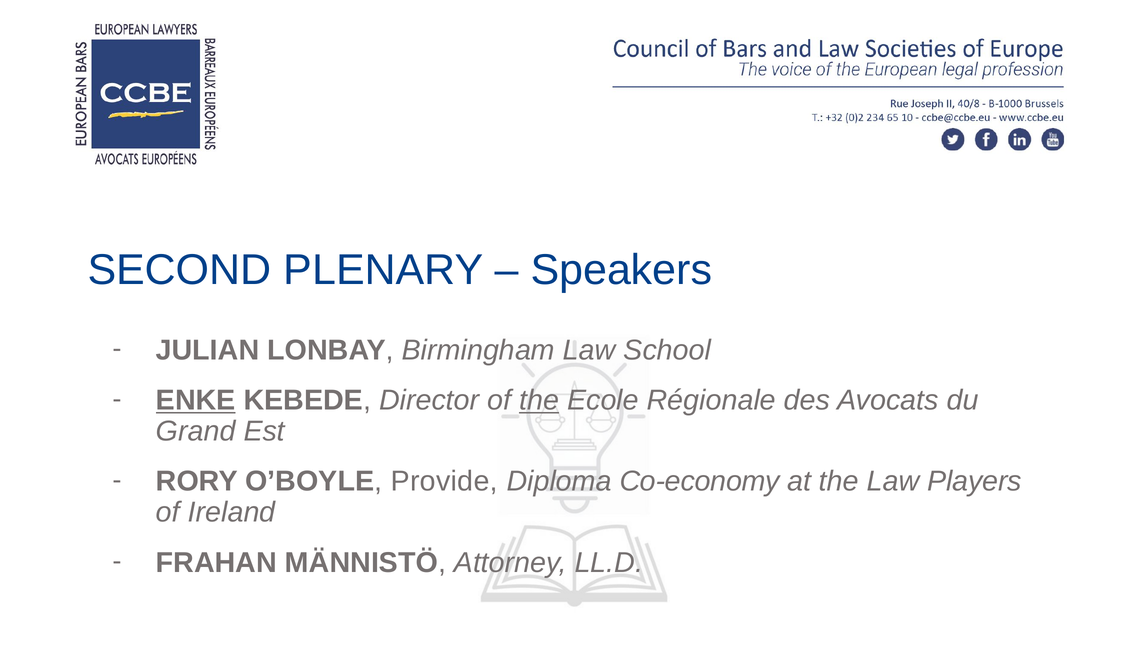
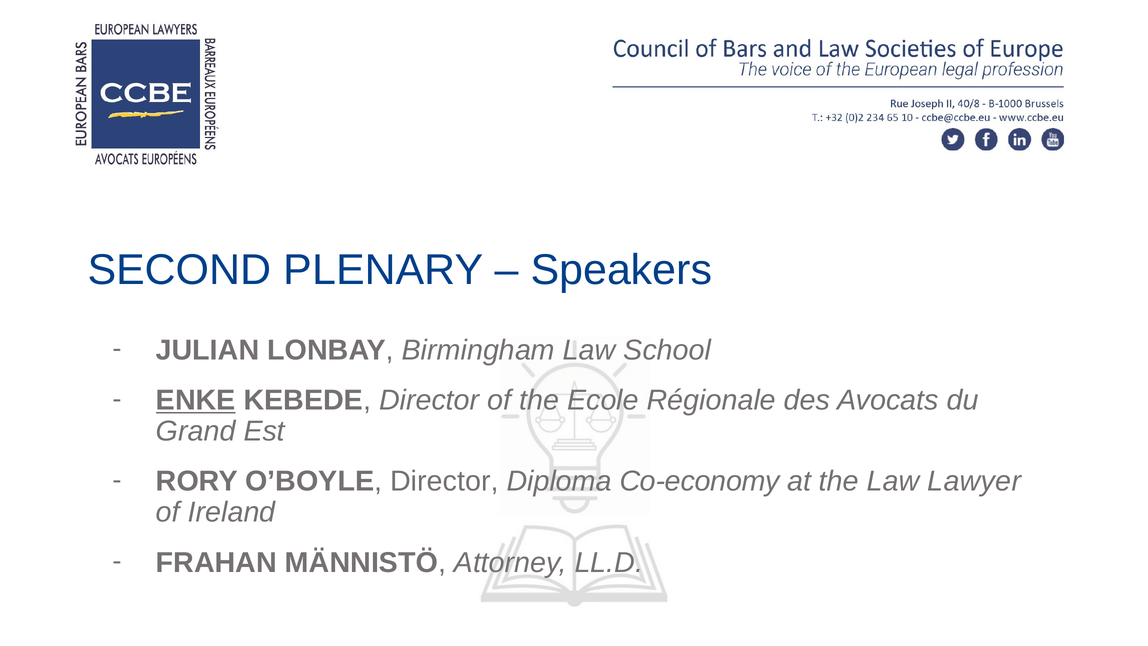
the underline: present -> none (539, 400)
O’BOYLE Provide: Provide -> Director (444, 481)
Players: Players -> Lawyer (974, 481)
